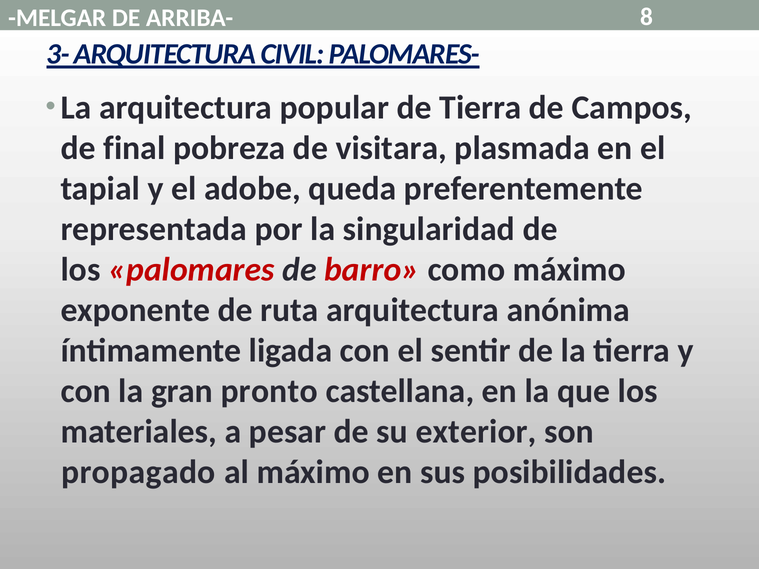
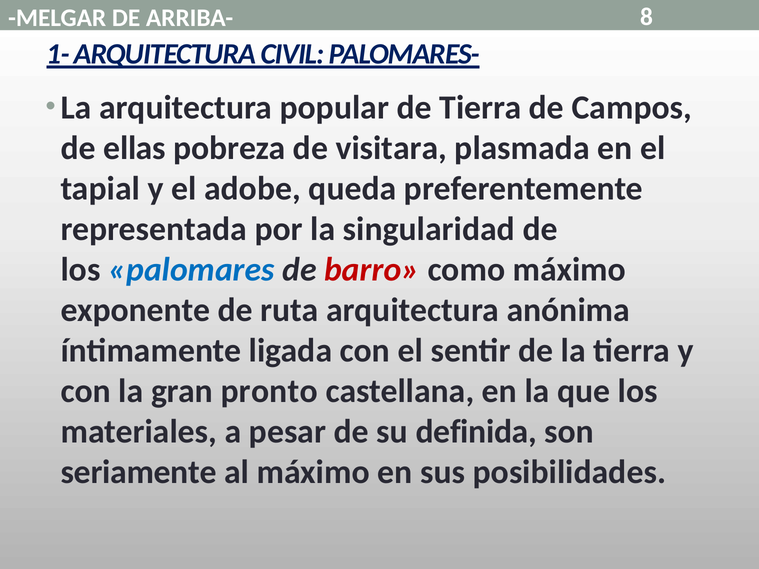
3-: 3- -> 1- (58, 54)
final: final -> ellas (135, 148)
palomares colour: red -> blue (191, 270)
exterior: exterior -> definida (476, 432)
propagado: propagado -> seriamente (139, 472)
